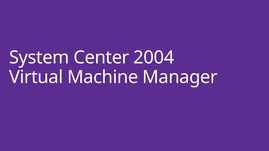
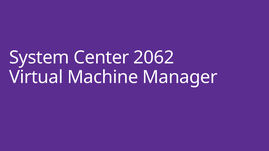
2004: 2004 -> 2062 (154, 58)
